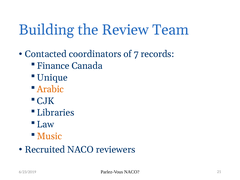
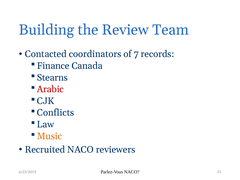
Unique: Unique -> Stearns (52, 78)
Arabic colour: orange -> red (50, 89)
Libraries: Libraries -> Conflicts (56, 113)
